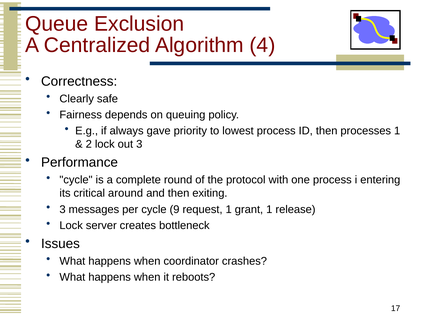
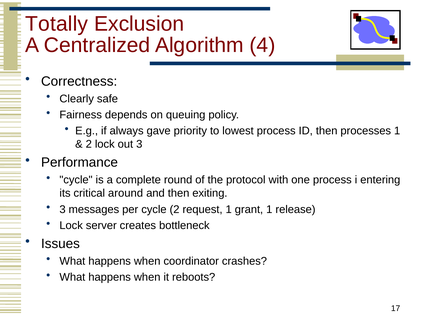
Queue: Queue -> Totally (57, 24)
cycle 9: 9 -> 2 (175, 209)
